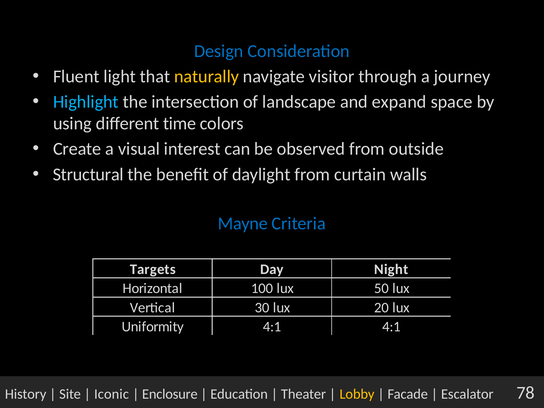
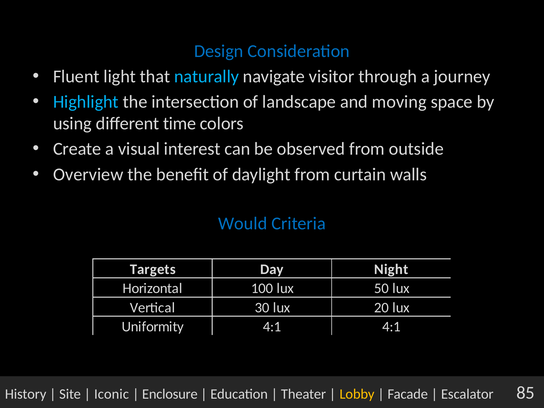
naturally colour: yellow -> light blue (207, 76)
expand: expand -> moving (399, 102)
Structural: Structural -> Overview (88, 174)
Mayne: Mayne -> Would (243, 223)
78: 78 -> 85 (526, 393)
